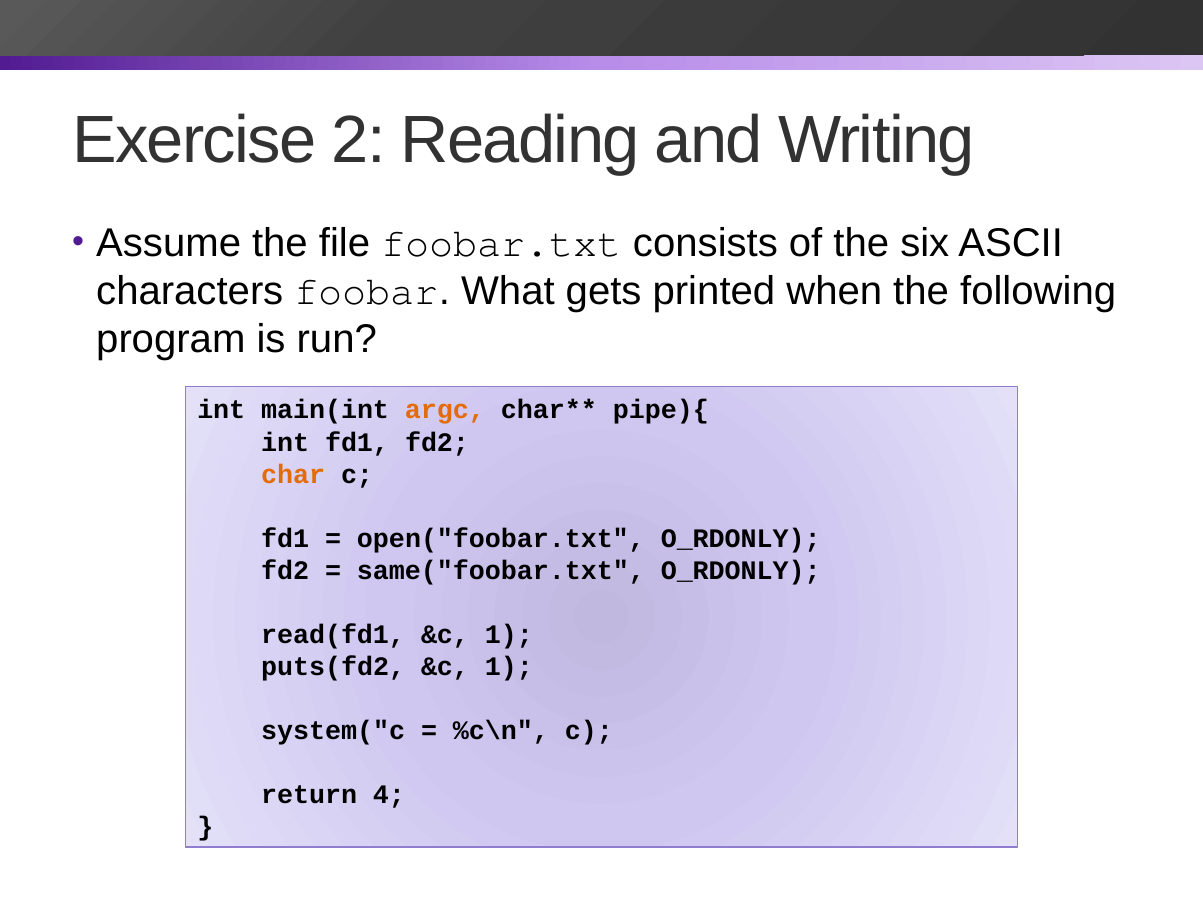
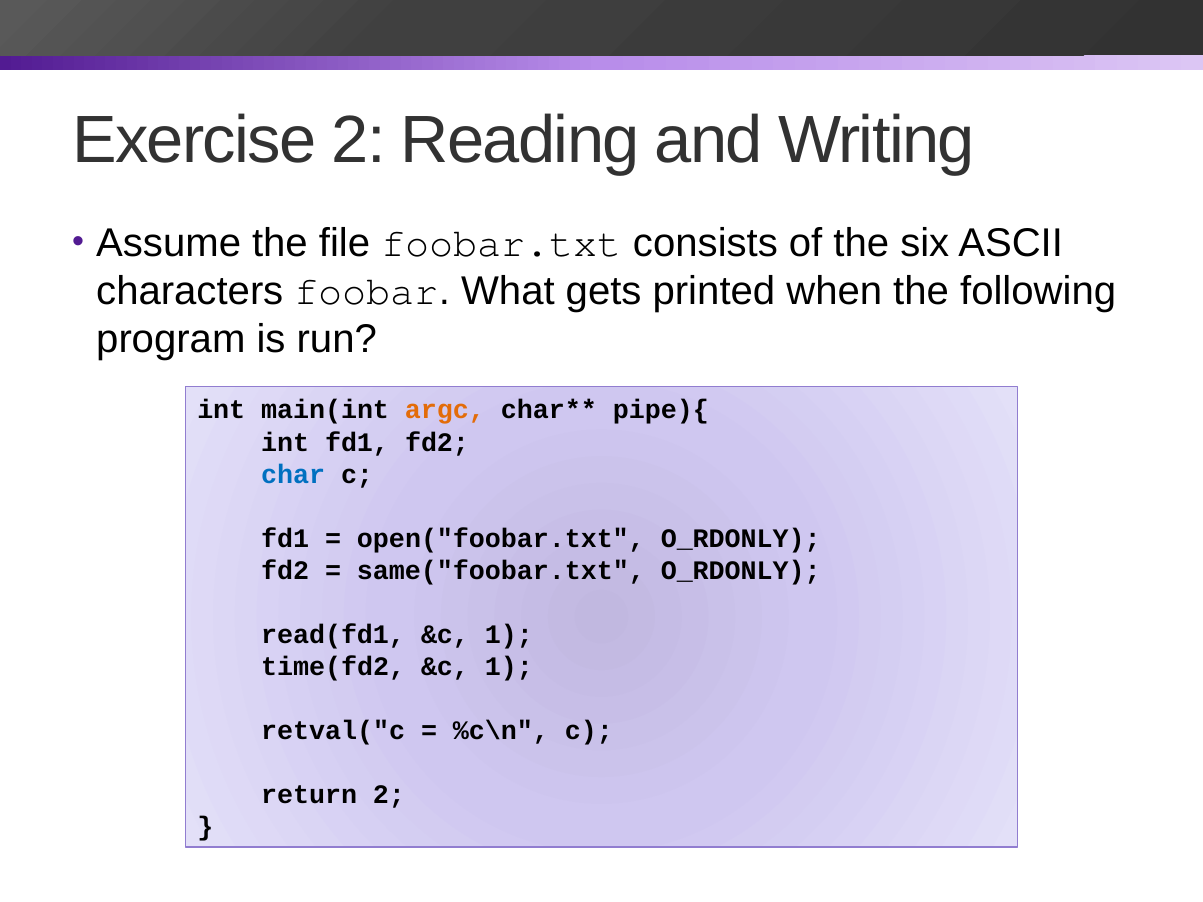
char colour: orange -> blue (293, 474)
puts(fd2: puts(fd2 -> time(fd2 (333, 667)
system("c: system("c -> retval("c (333, 731)
return 4: 4 -> 2 (389, 795)
